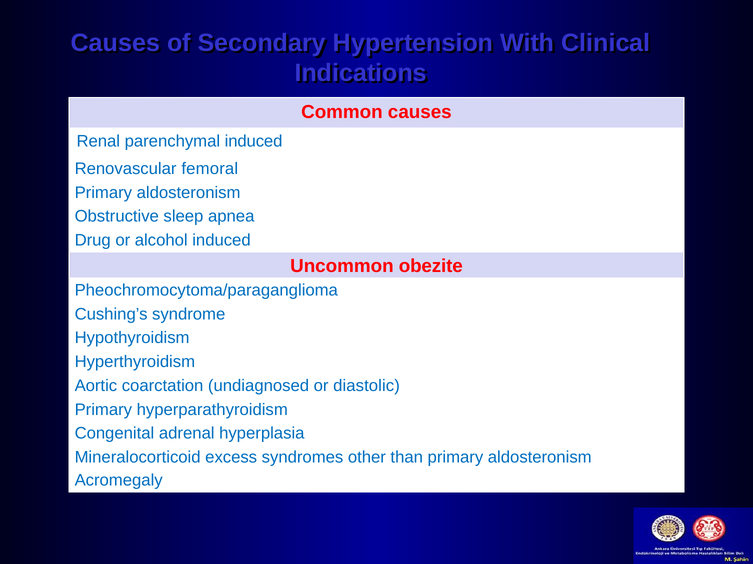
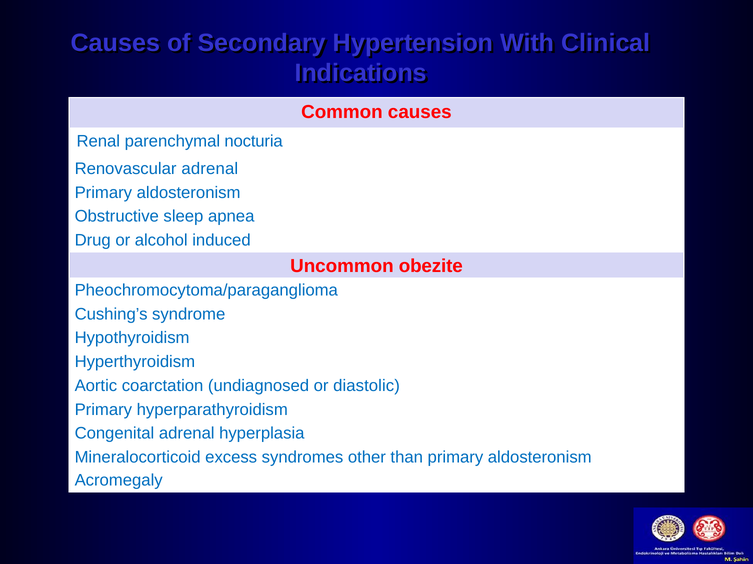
parenchymal induced: induced -> nocturia (254, 141)
Renovascular femoral: femoral -> adrenal (210, 169)
